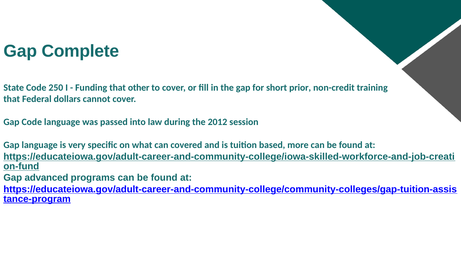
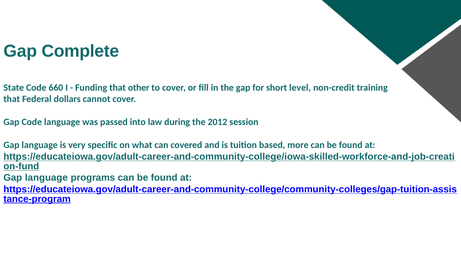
250: 250 -> 660 (56, 88)
prior: prior -> level (300, 88)
advanced: advanced -> language (46, 178)
